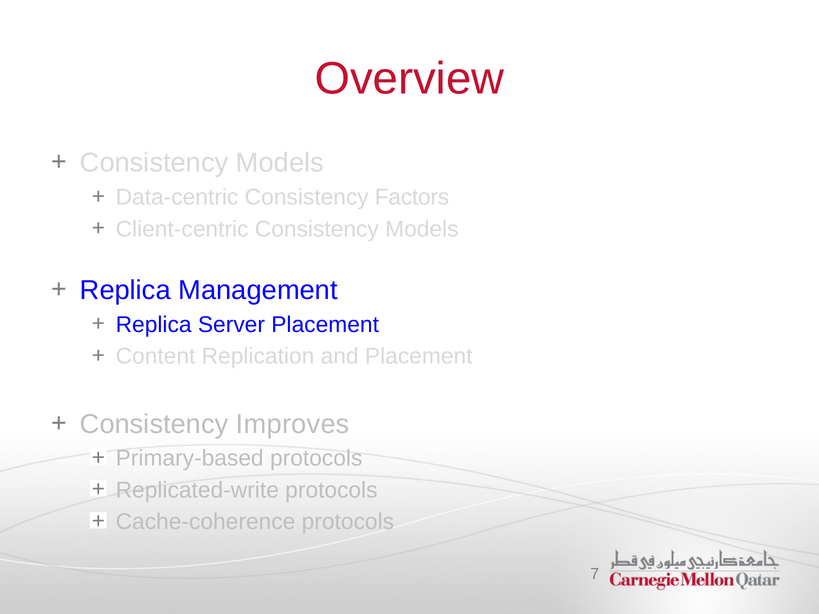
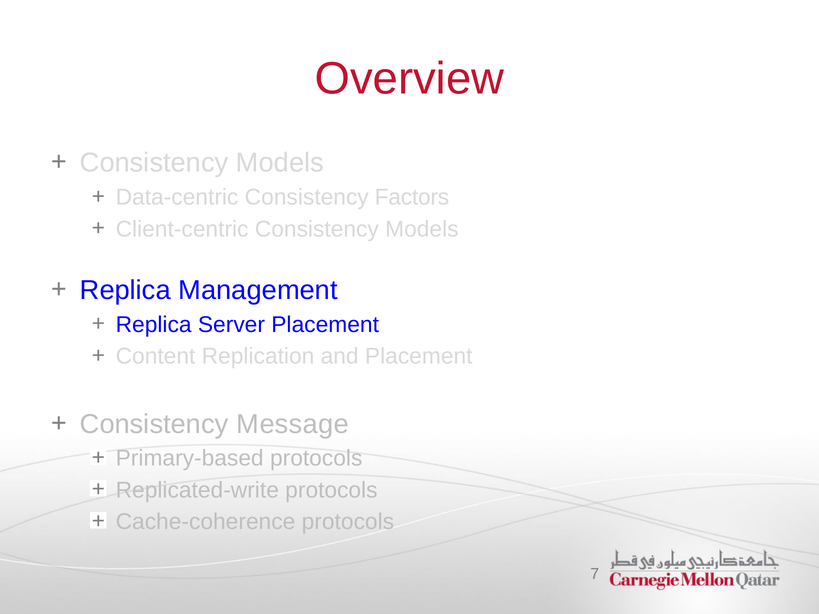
Improves: Improves -> Message (293, 424)
